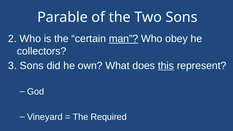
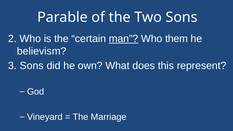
obey: obey -> them (177, 39)
collectors: collectors -> believism (42, 51)
this underline: present -> none (166, 66)
Required: Required -> Marriage (109, 117)
